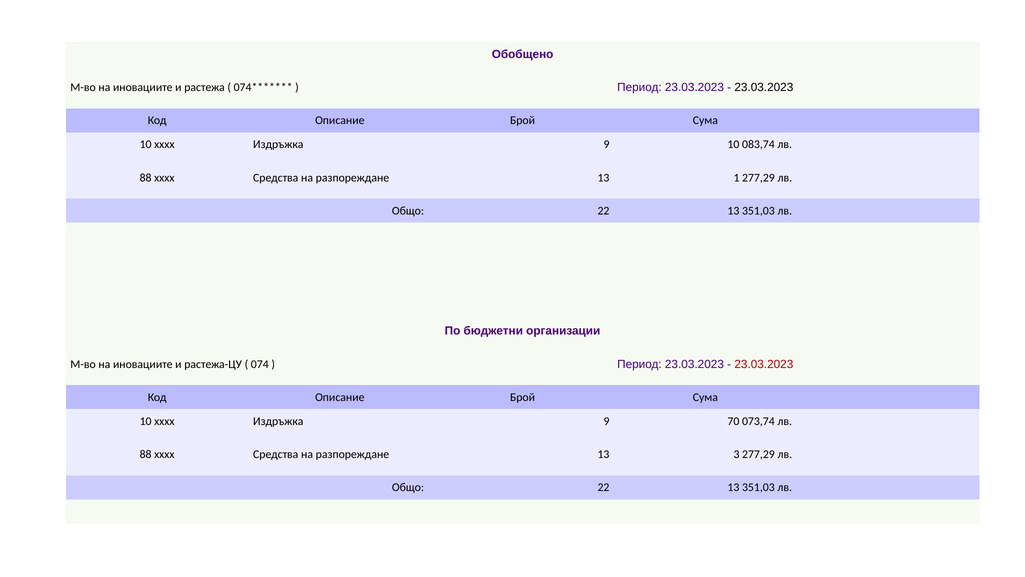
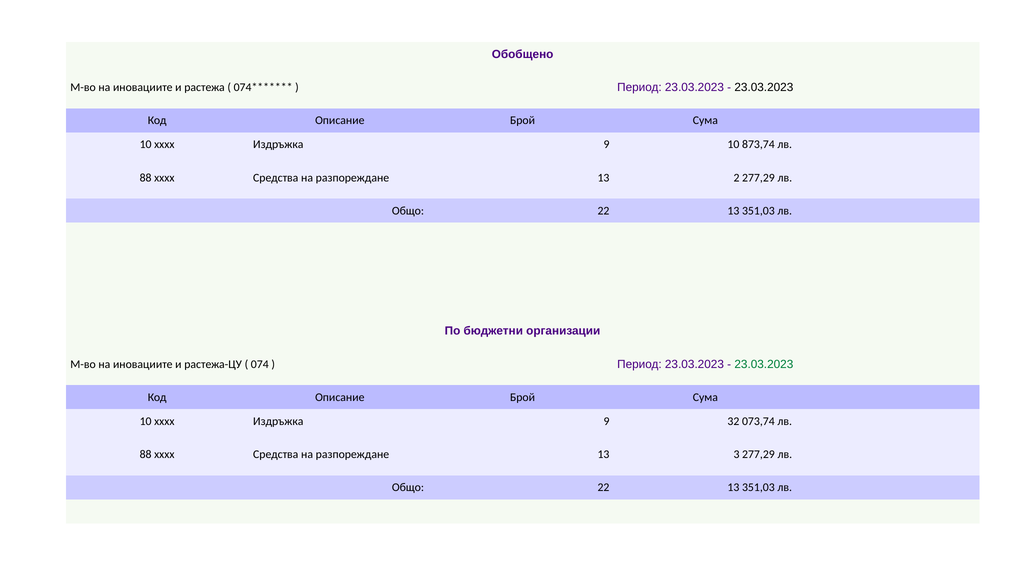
083,74: 083,74 -> 873,74 (758, 144)
1: 1 -> 2 (736, 178)
23.03.2023 colour: red -> green (764, 364)
70: 70 -> 32 (733, 421)
